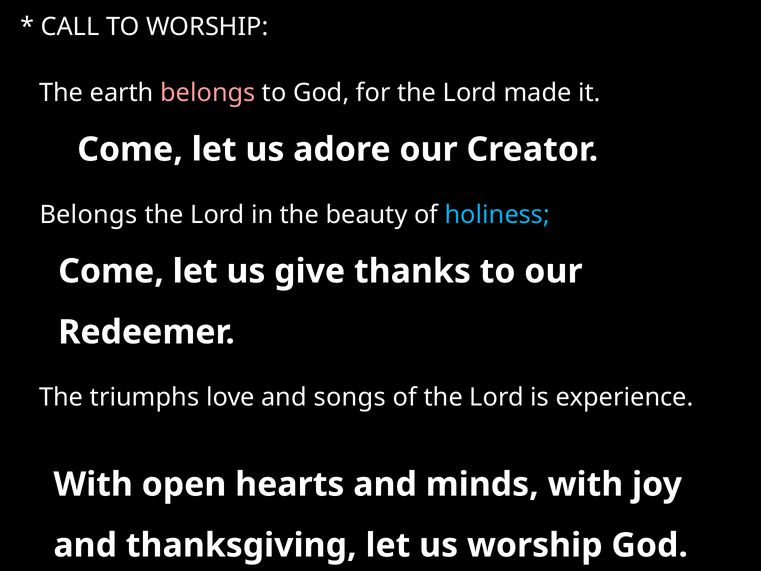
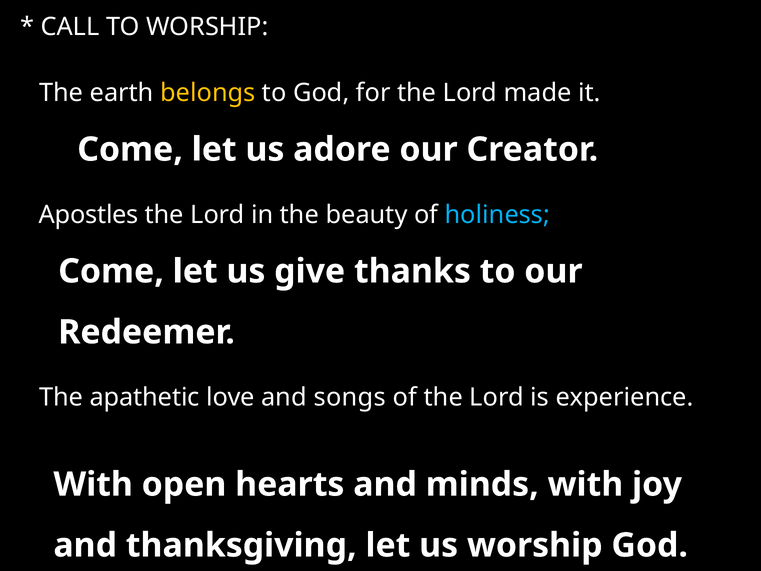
belongs colour: pink -> yellow (208, 93)
Belongs: Belongs -> Apostles (89, 215)
triumphs: triumphs -> apathetic (145, 397)
